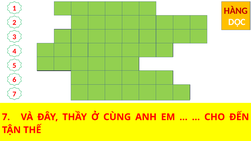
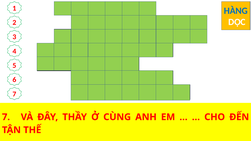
HÀNG colour: red -> blue (236, 11)
